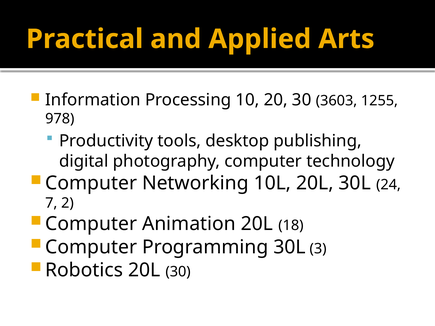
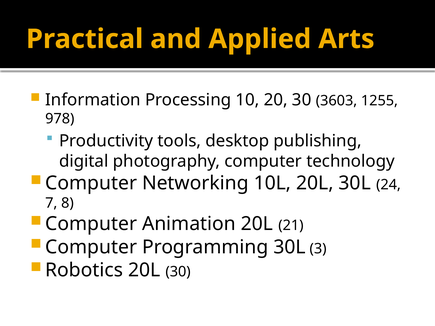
2: 2 -> 8 (67, 203)
18: 18 -> 21 (291, 226)
